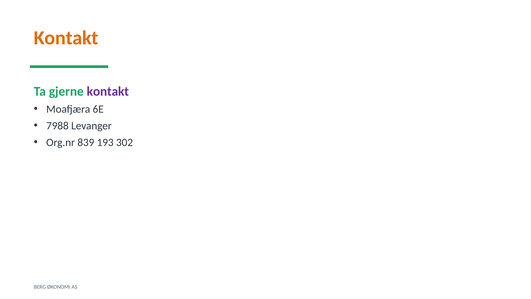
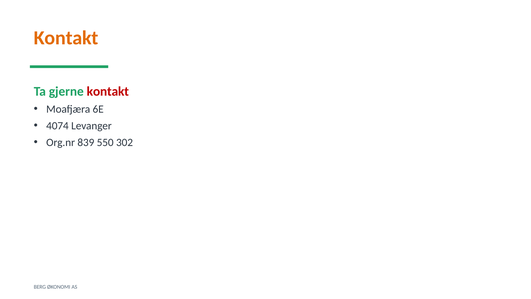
kontakt colour: purple -> red (108, 91)
7988: 7988 -> 4074 (57, 126)
193: 193 -> 550 (105, 142)
